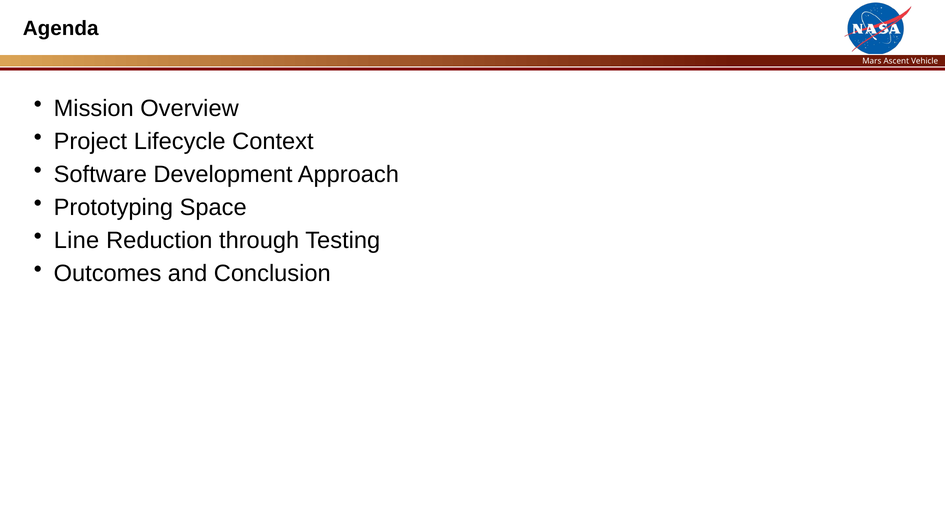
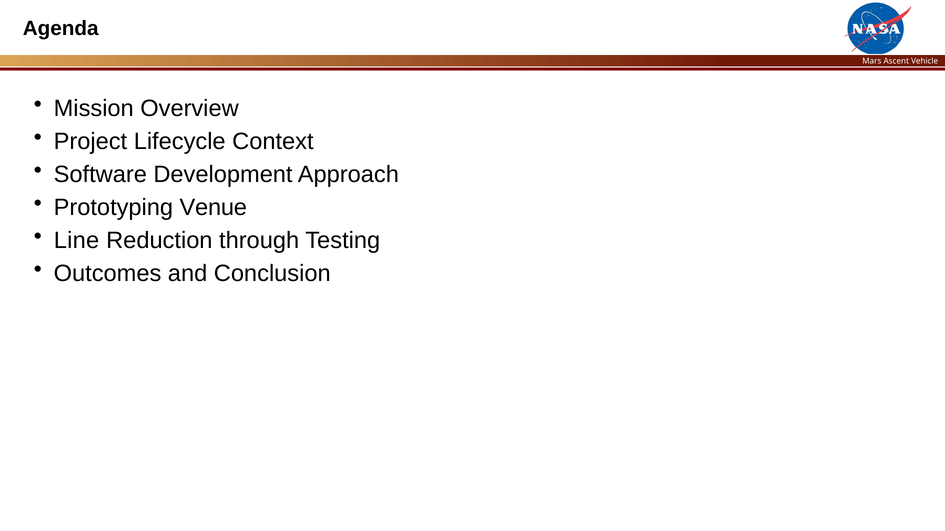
Space: Space -> Venue (213, 208)
